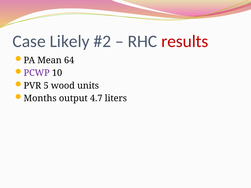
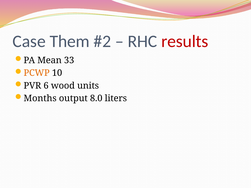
Likely: Likely -> Them (70, 41)
64: 64 -> 33 (69, 60)
PCWP colour: purple -> orange (37, 73)
5: 5 -> 6 (46, 86)
4.7: 4.7 -> 8.0 (96, 98)
